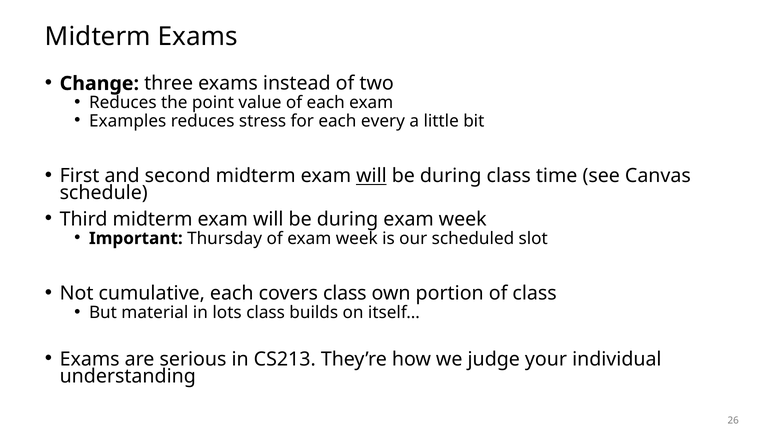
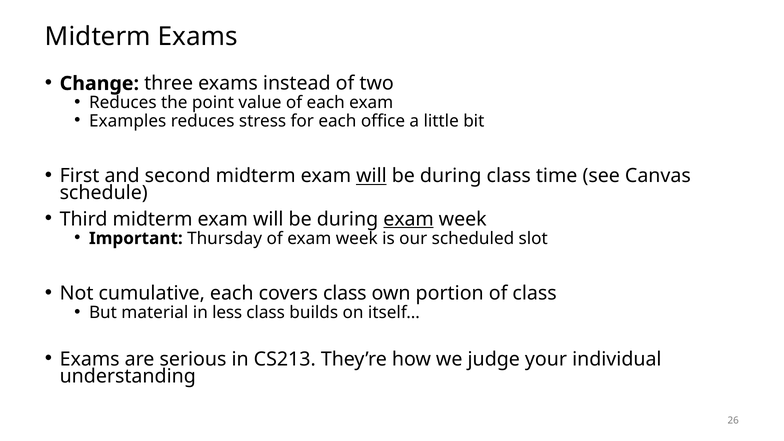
every: every -> office (383, 121)
exam underline: none -> present (409, 219)
lots: lots -> less (227, 313)
